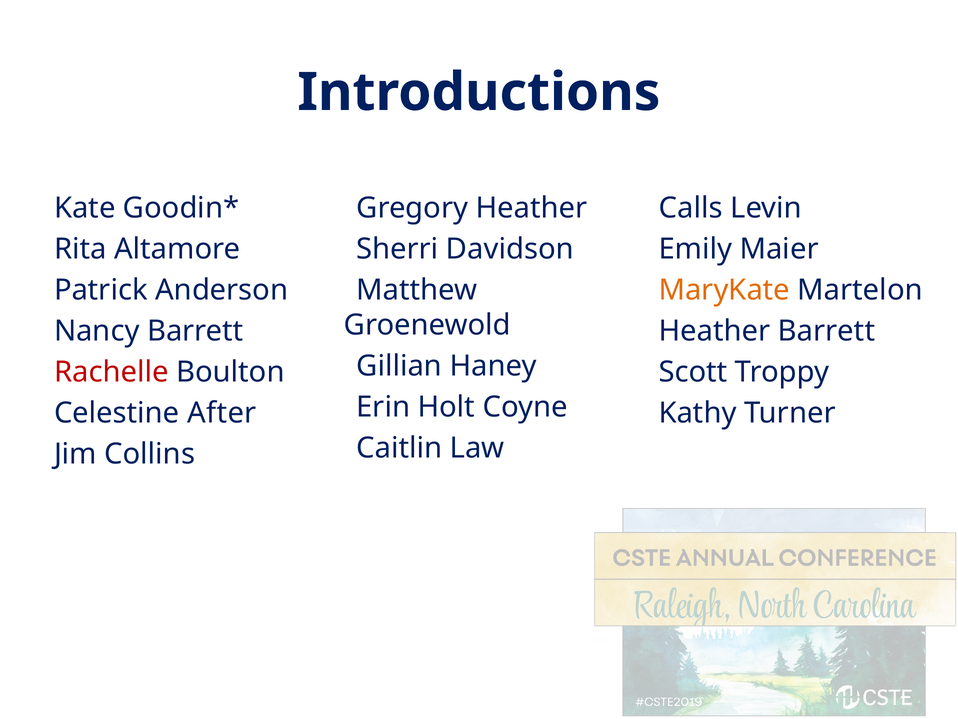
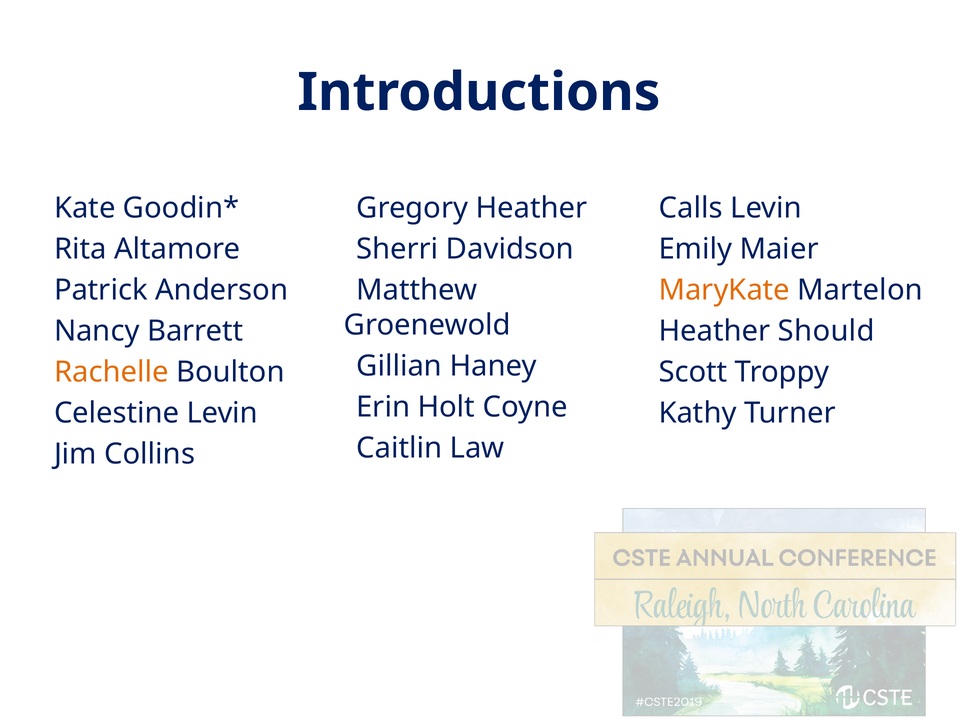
Heather Barrett: Barrett -> Should (826, 331)
Rachelle colour: red -> orange (111, 372)
Celestine After: After -> Levin (222, 413)
